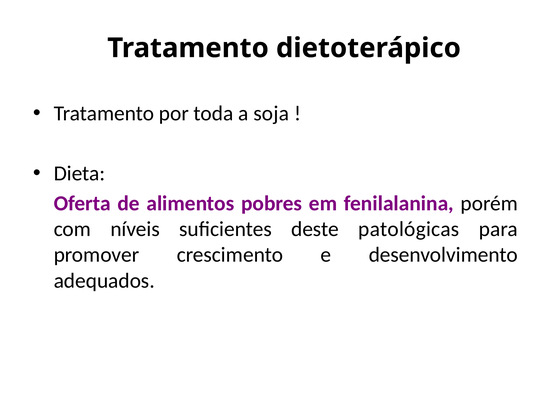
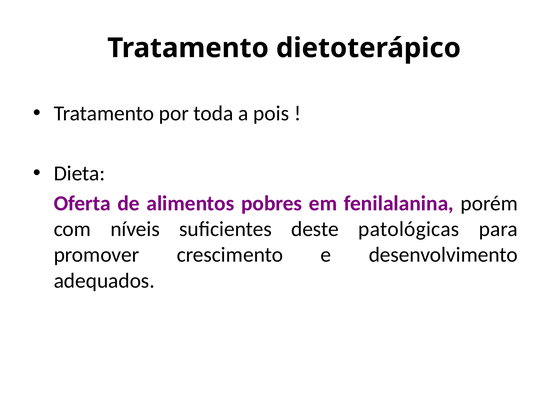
soja: soja -> pois (271, 114)
